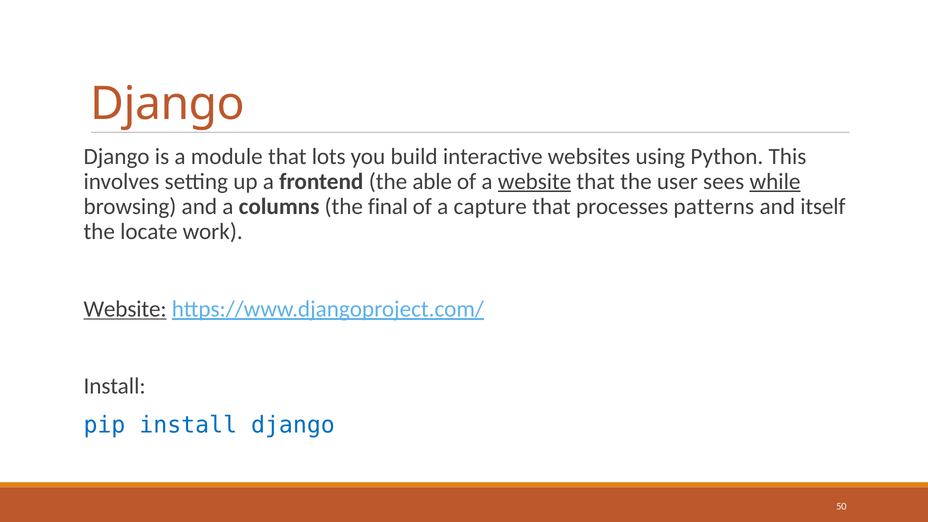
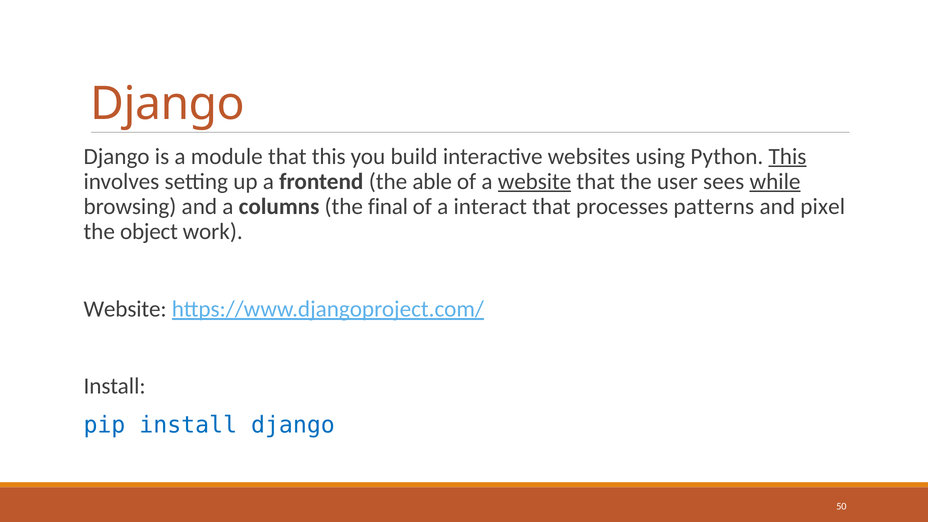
that lots: lots -> this (329, 156)
This underline: none -> present (787, 156)
capture: capture -> interact (490, 206)
itself: itself -> pixel (823, 206)
locate: locate -> object (149, 231)
Website underline: present -> none (125, 309)
